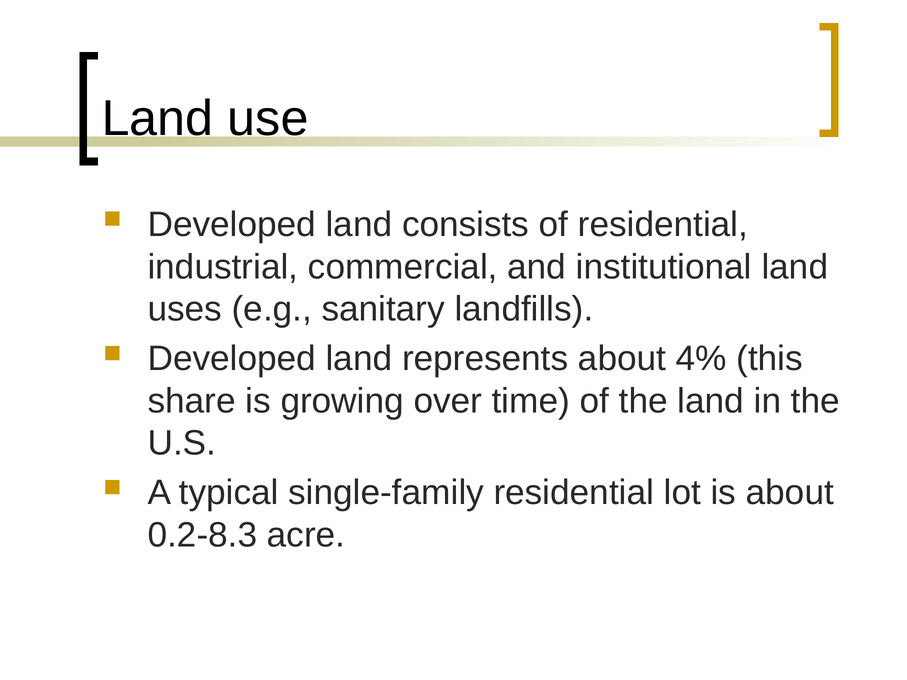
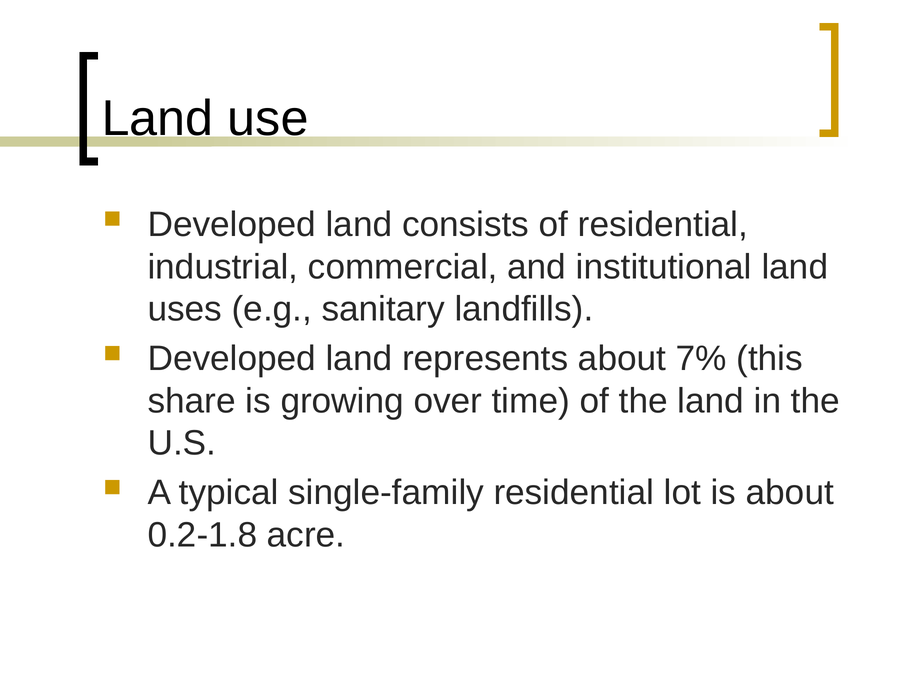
4%: 4% -> 7% (701, 359)
0.2-8.3: 0.2-8.3 -> 0.2-1.8 (202, 535)
